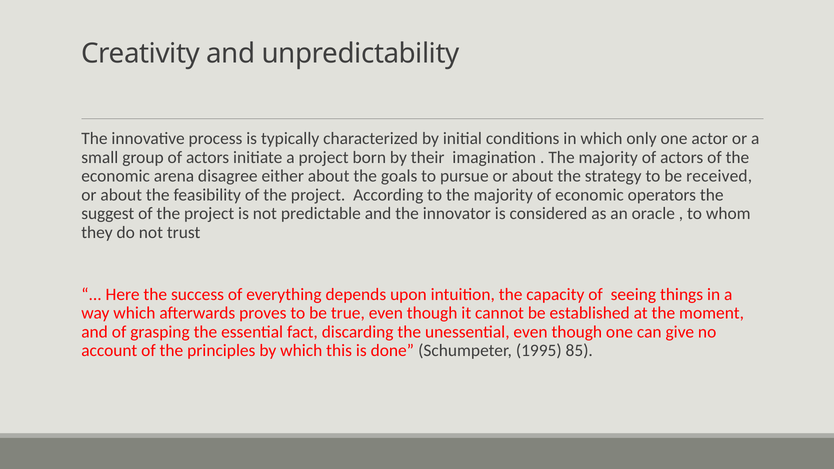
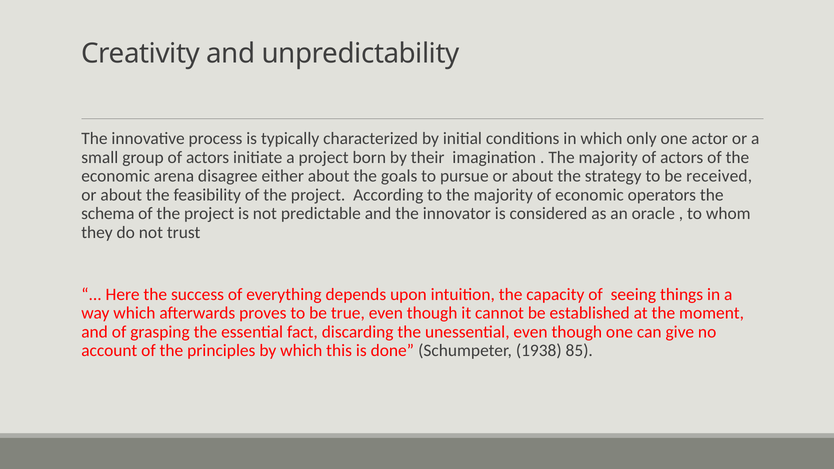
suggest: suggest -> schema (108, 214)
1995: 1995 -> 1938 (539, 351)
